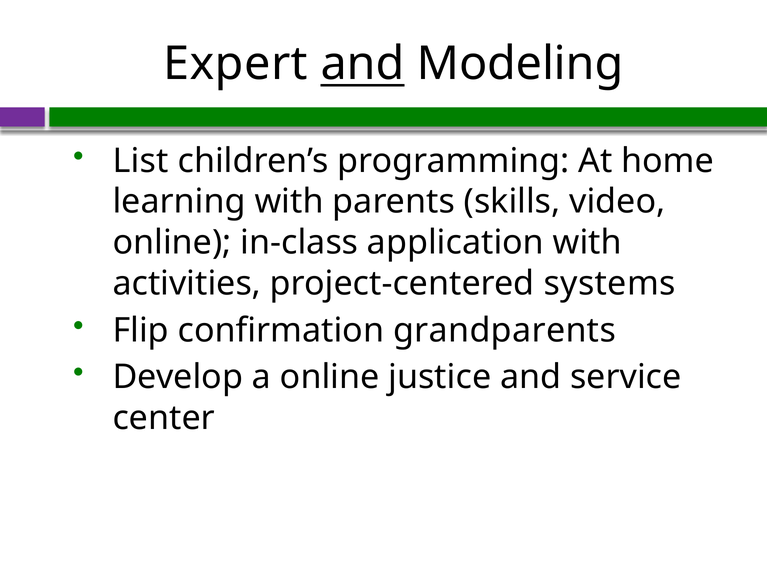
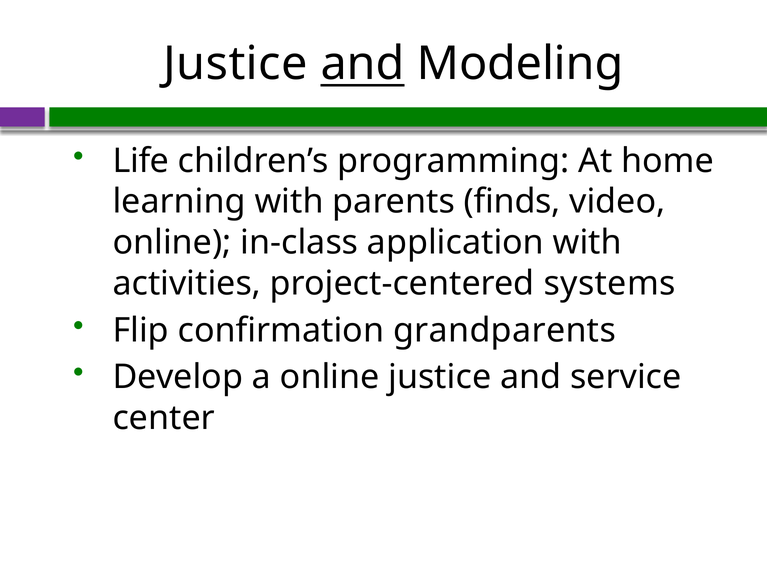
Expert: Expert -> Justice (235, 64)
List: List -> Life (141, 161)
skills: skills -> finds (512, 202)
